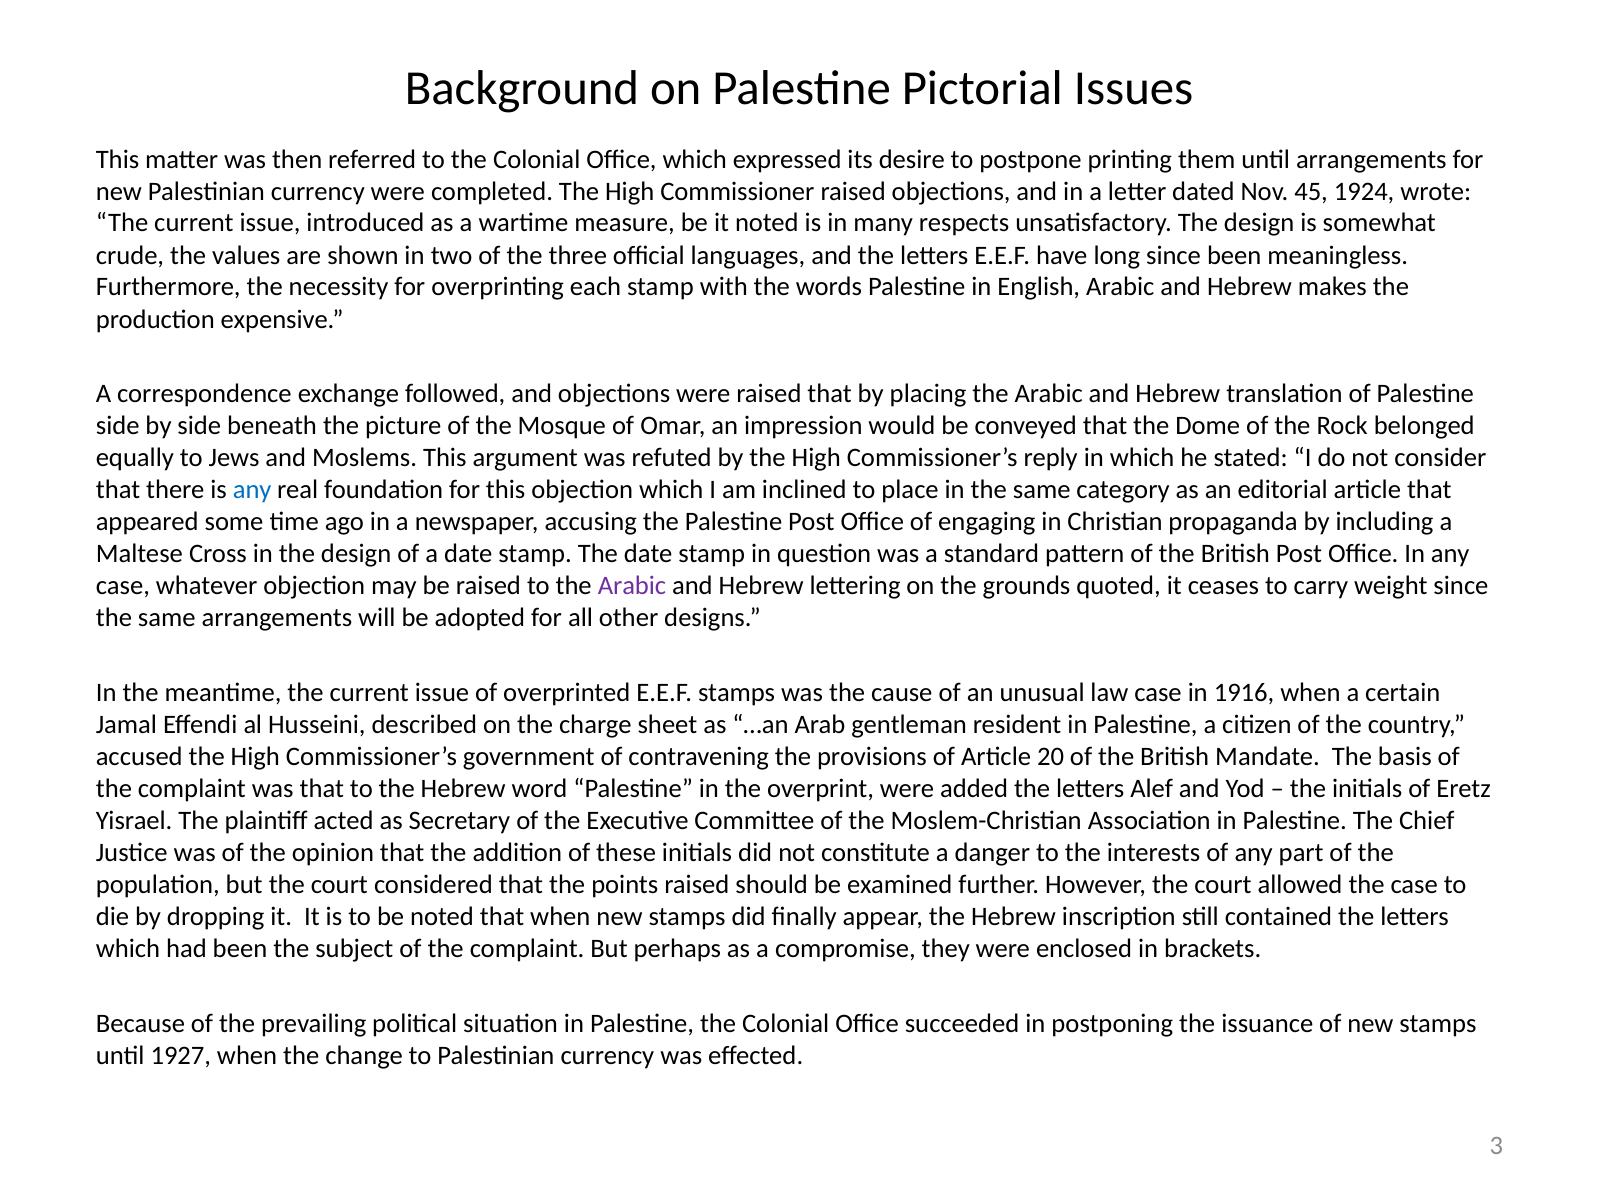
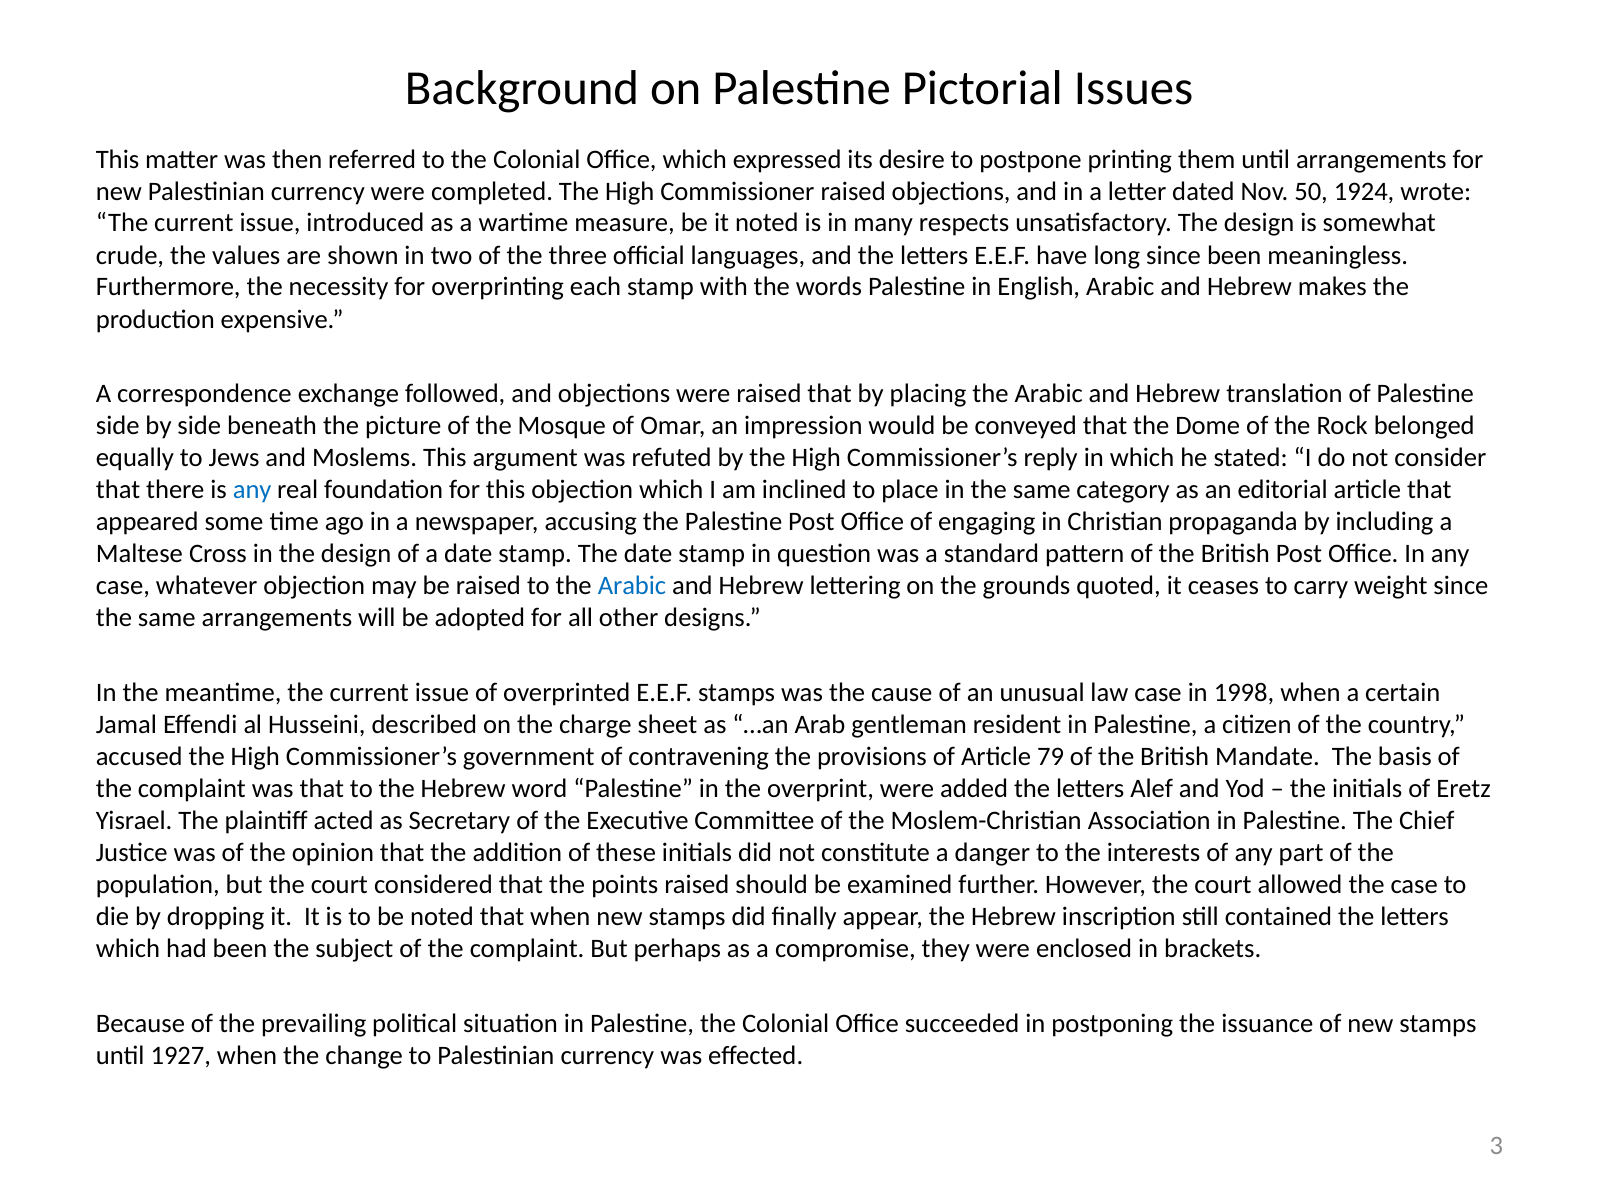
45: 45 -> 50 (1311, 191)
Arabic colour: purple -> blue (632, 586)
1916: 1916 -> 1998 (1244, 692)
20: 20 -> 79 (1051, 756)
